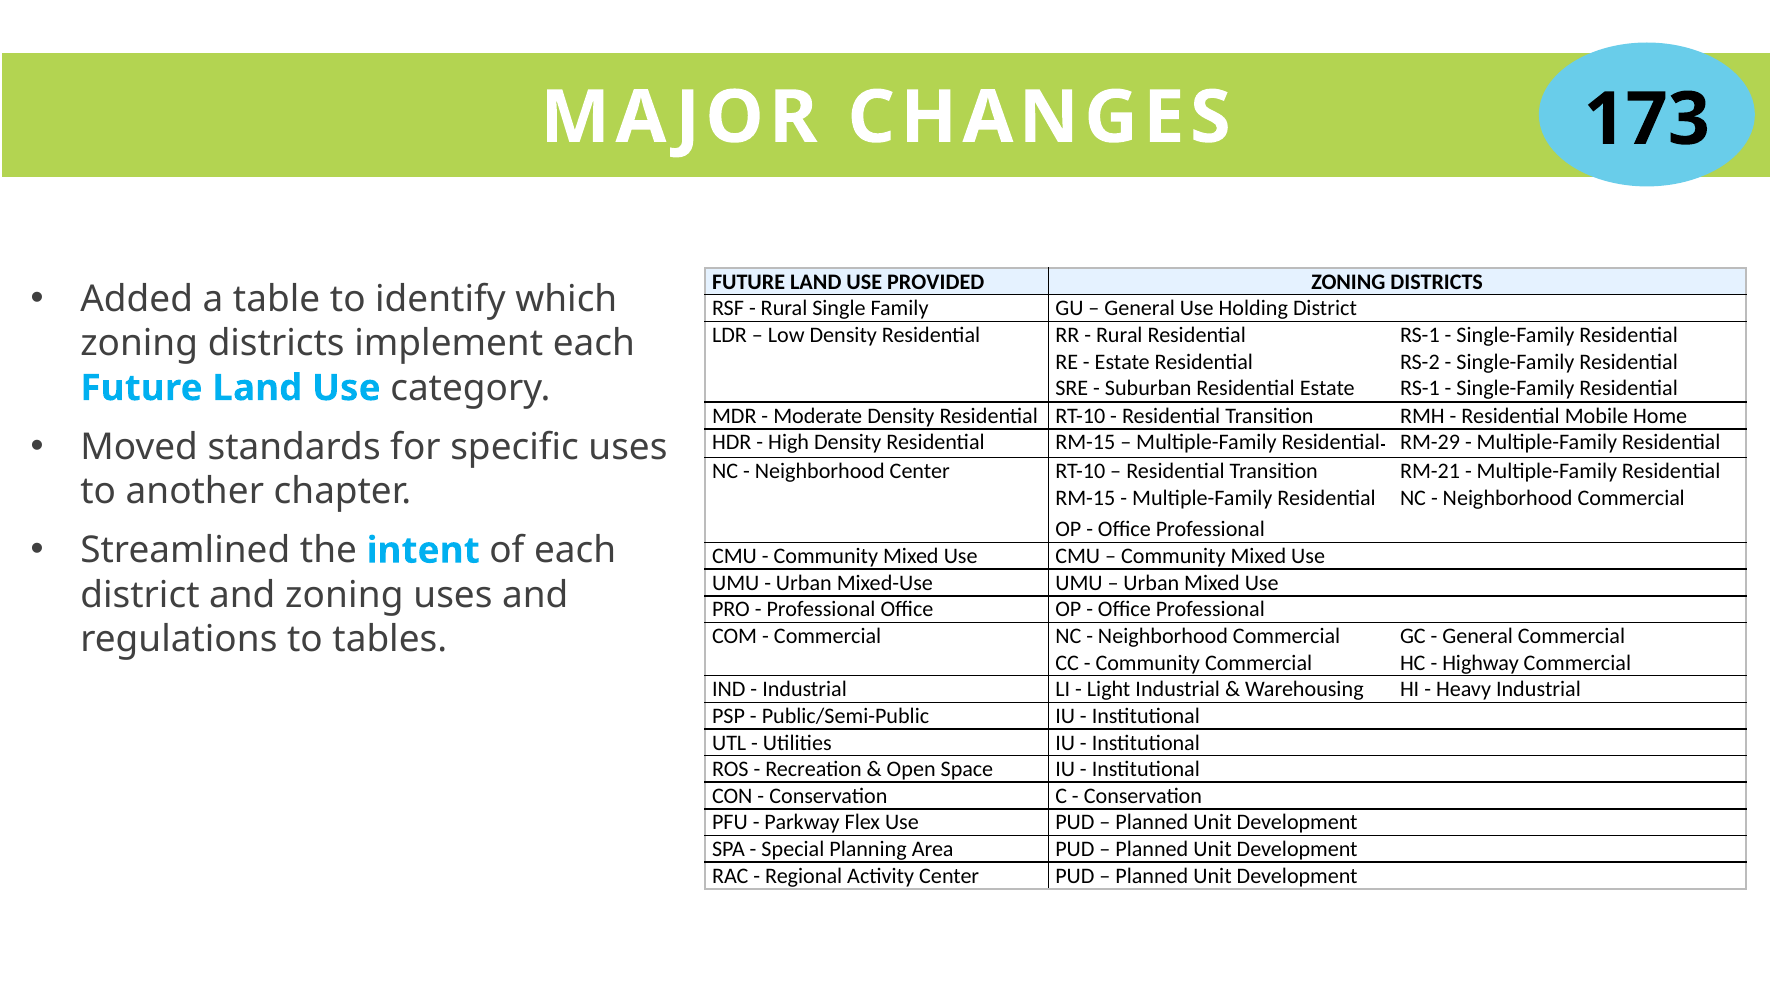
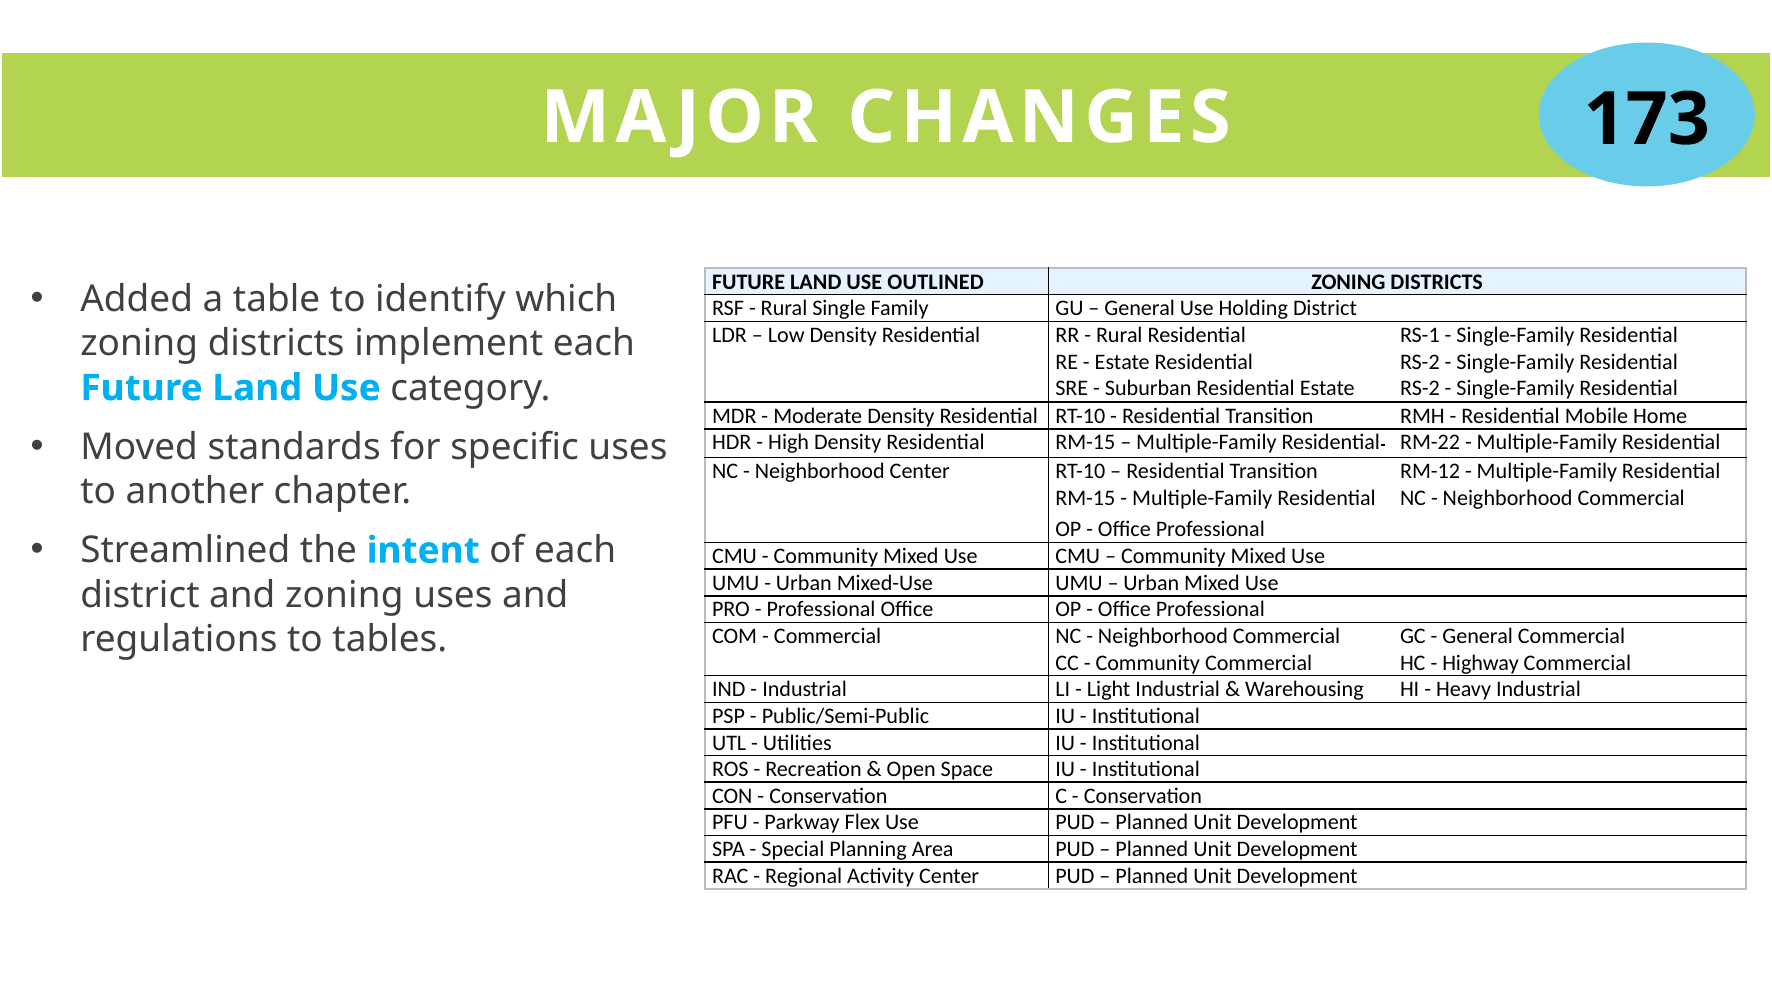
PROVIDED: PROVIDED -> OUTLINED (936, 282)
Estate RS-1: RS-1 -> RS-2 (1420, 388)
RM-29: RM-29 -> RM-22 (1430, 443)
RM-21: RM-21 -> RM-12 (1430, 471)
